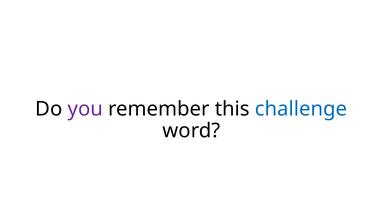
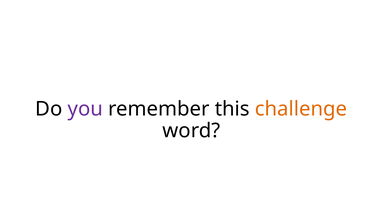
challenge colour: blue -> orange (301, 109)
